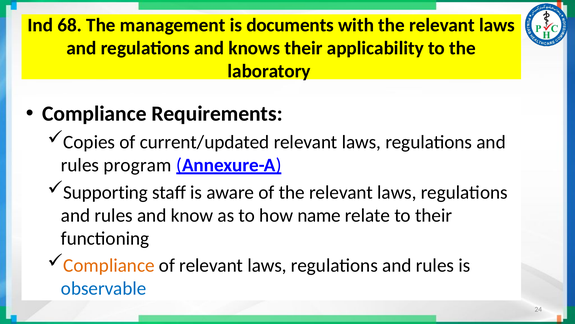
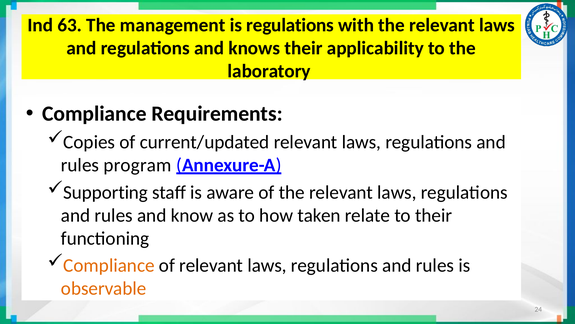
68: 68 -> 63 (70, 25)
is documents: documents -> regulations (290, 25)
name: name -> taken (319, 215)
observable colour: blue -> orange (104, 288)
